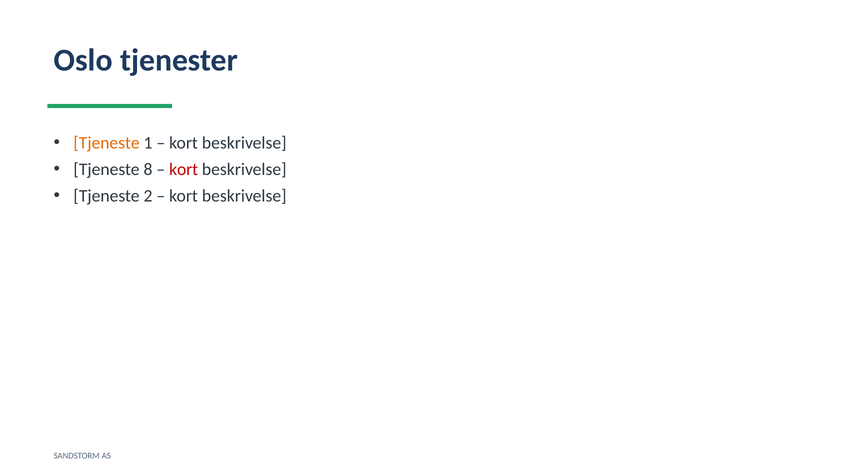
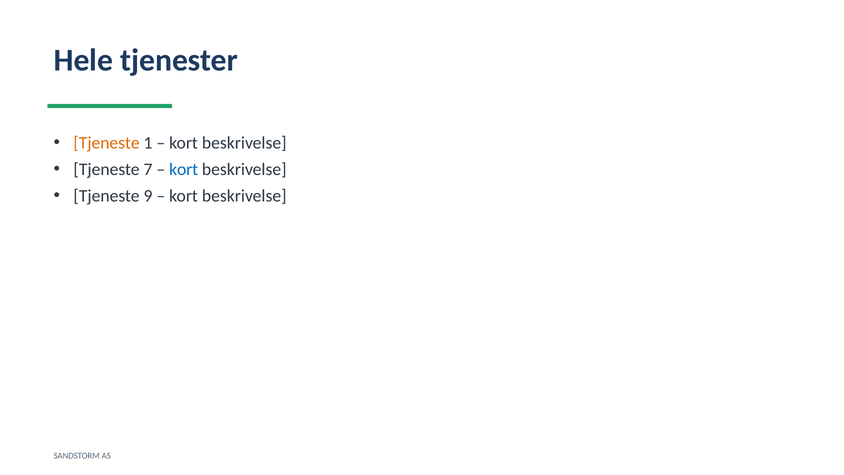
Oslo: Oslo -> Hele (83, 60)
8: 8 -> 7 (148, 169)
kort colour: red -> blue (184, 169)
2: 2 -> 9 (148, 196)
